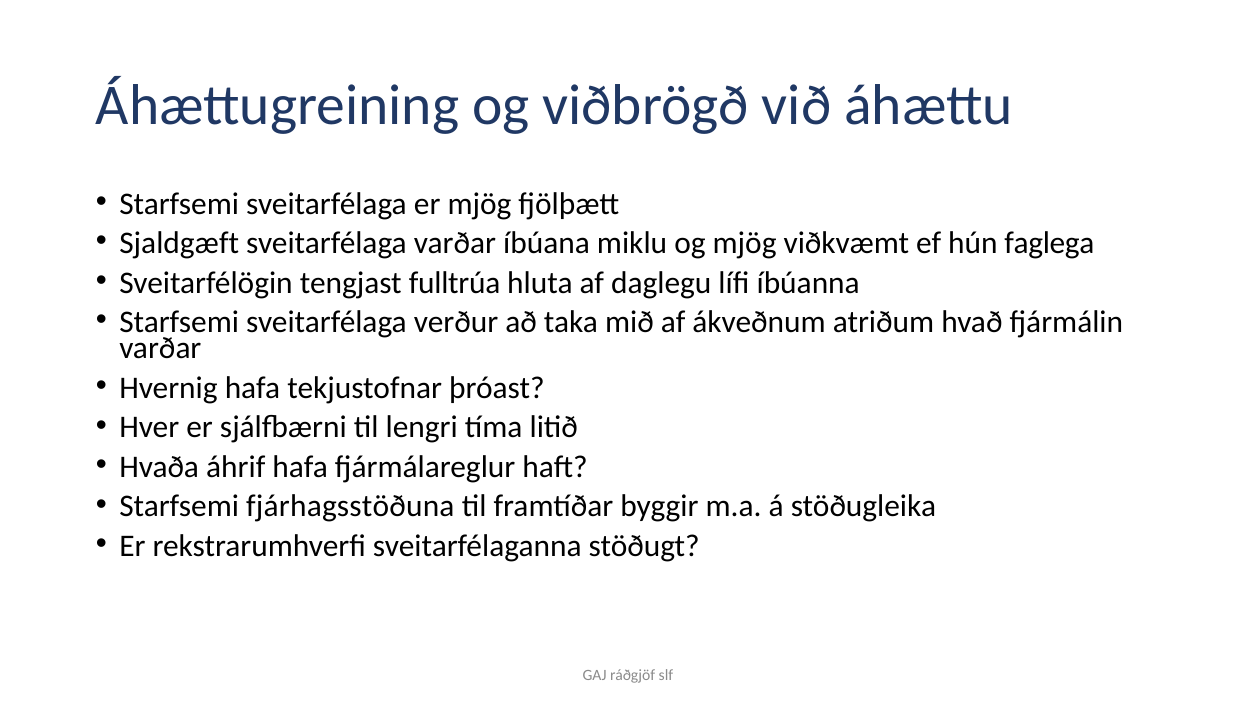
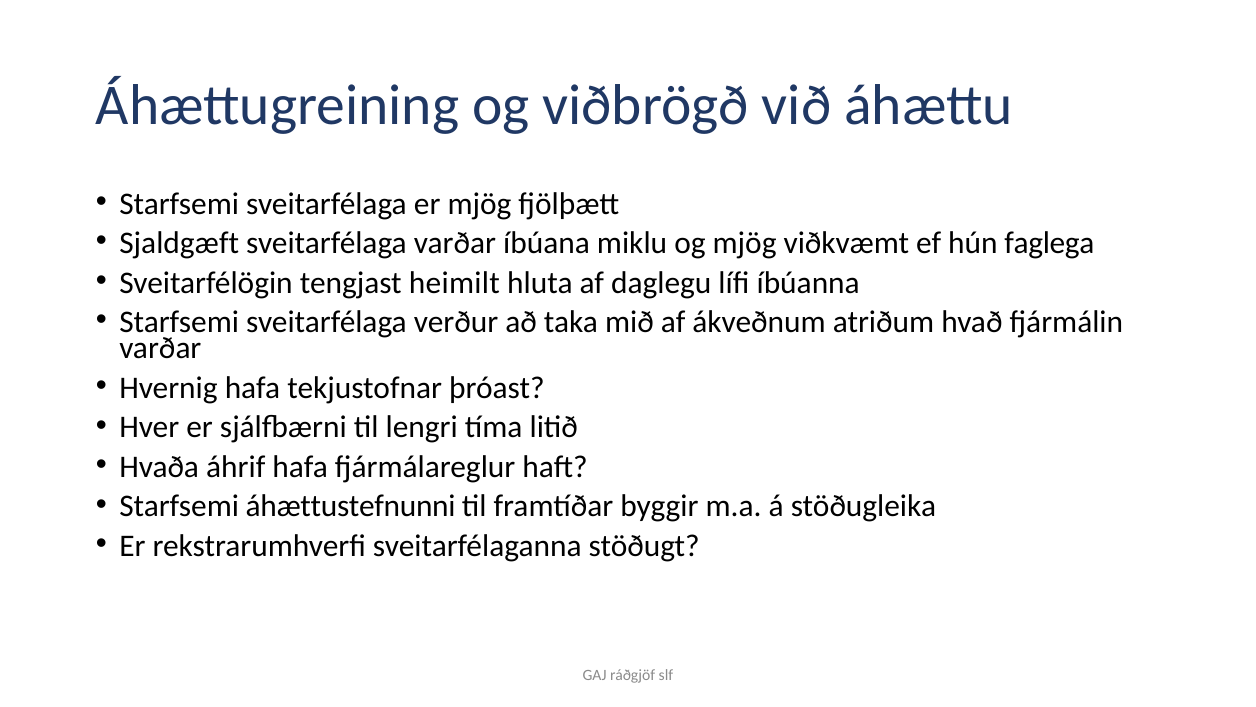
fulltrúa: fulltrúa -> heimilt (454, 282)
fjárhagsstöðuna: fjárhagsstöðuna -> áhættustefnunni (351, 506)
